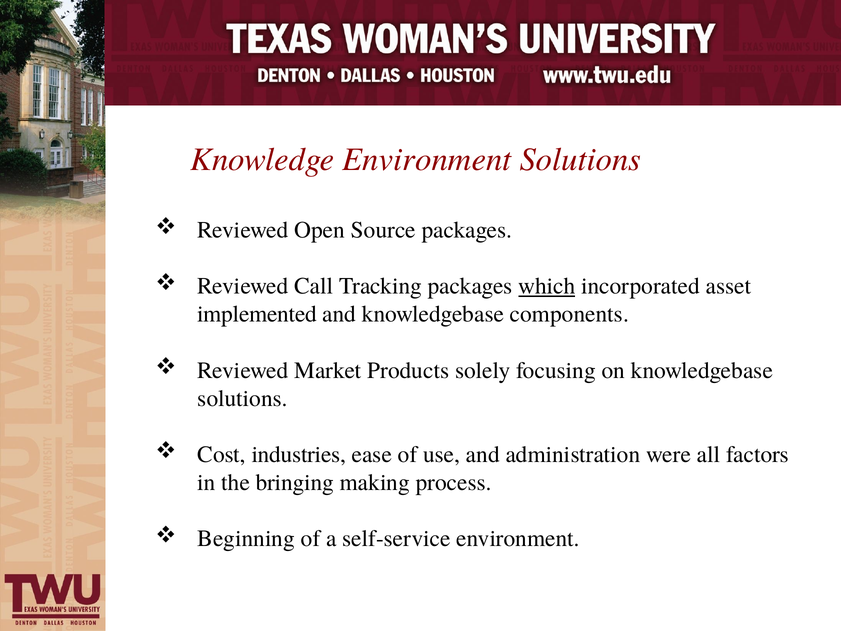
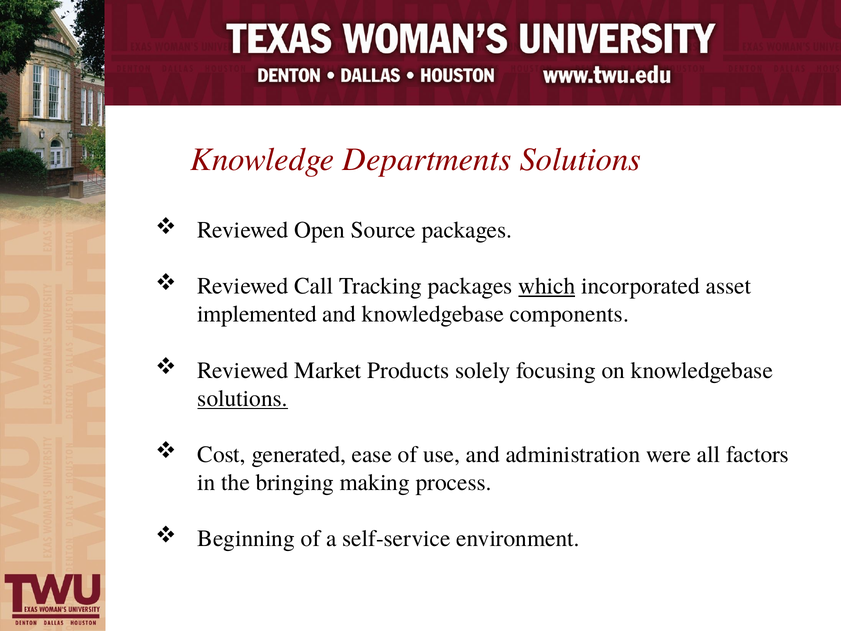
Knowledge Environment: Environment -> Departments (427, 159)
solutions underline: none -> present (243, 398)
industries: industries -> generated (299, 454)
